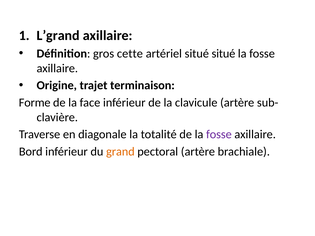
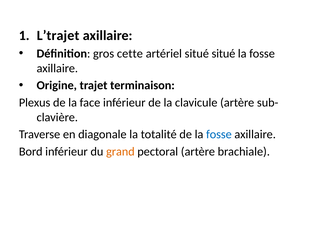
L’grand: L’grand -> L’trajet (58, 36)
Forme: Forme -> Plexus (35, 103)
fosse colour: purple -> blue (219, 135)
